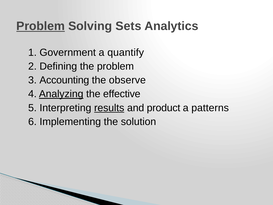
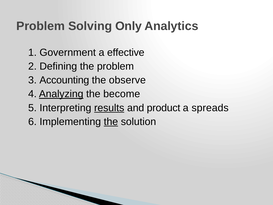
Problem underline: present -> none (41, 26)
Sets: Sets -> Only (129, 26)
quantify: quantify -> effective (126, 52)
effective: effective -> become (122, 94)
patterns: patterns -> spreads (210, 108)
the underline: none -> present (111, 122)
